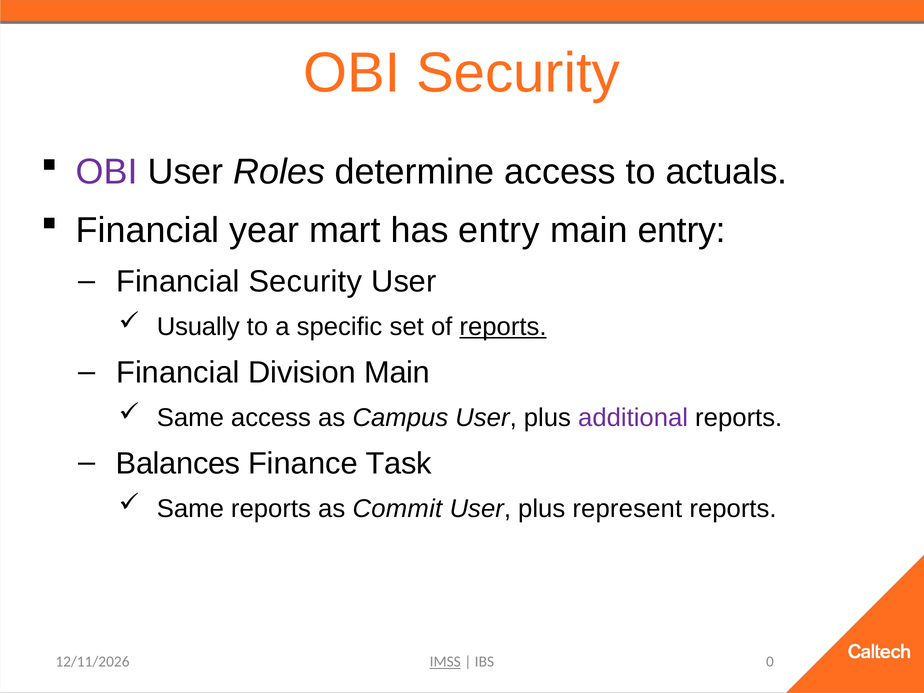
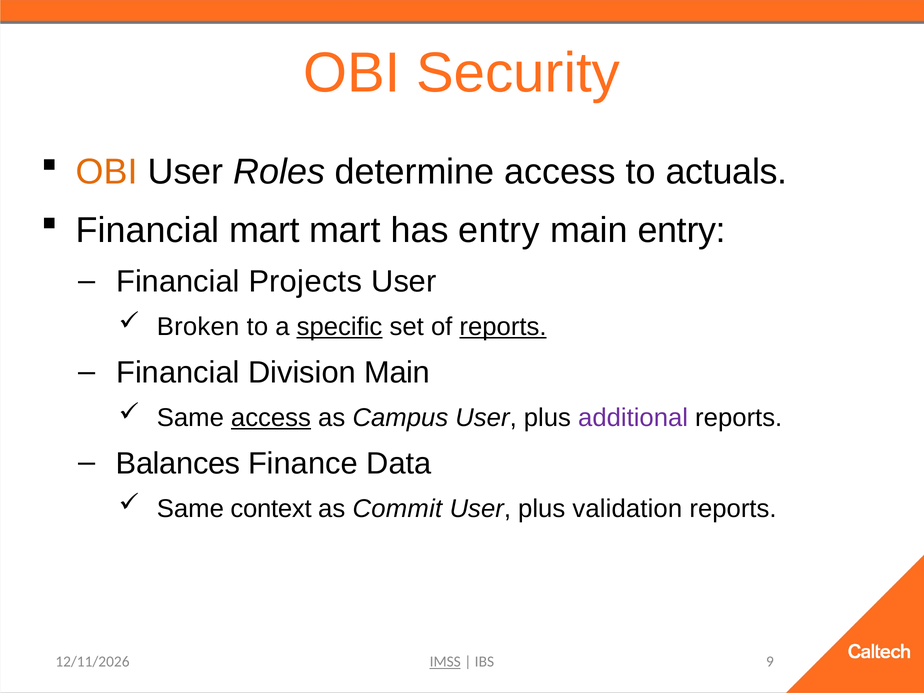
OBI colour: purple -> orange (107, 172)
Financial year: year -> mart (264, 230)
Financial Security: Security -> Projects (305, 282)
Usually: Usually -> Broken (198, 327)
specific underline: none -> present (340, 327)
access underline: none -> present (271, 418)
Task: Task -> Data (399, 464)
Same reports: reports -> context (271, 509)
represent: represent -> validation (627, 509)
0: 0 -> 9 (770, 662)
